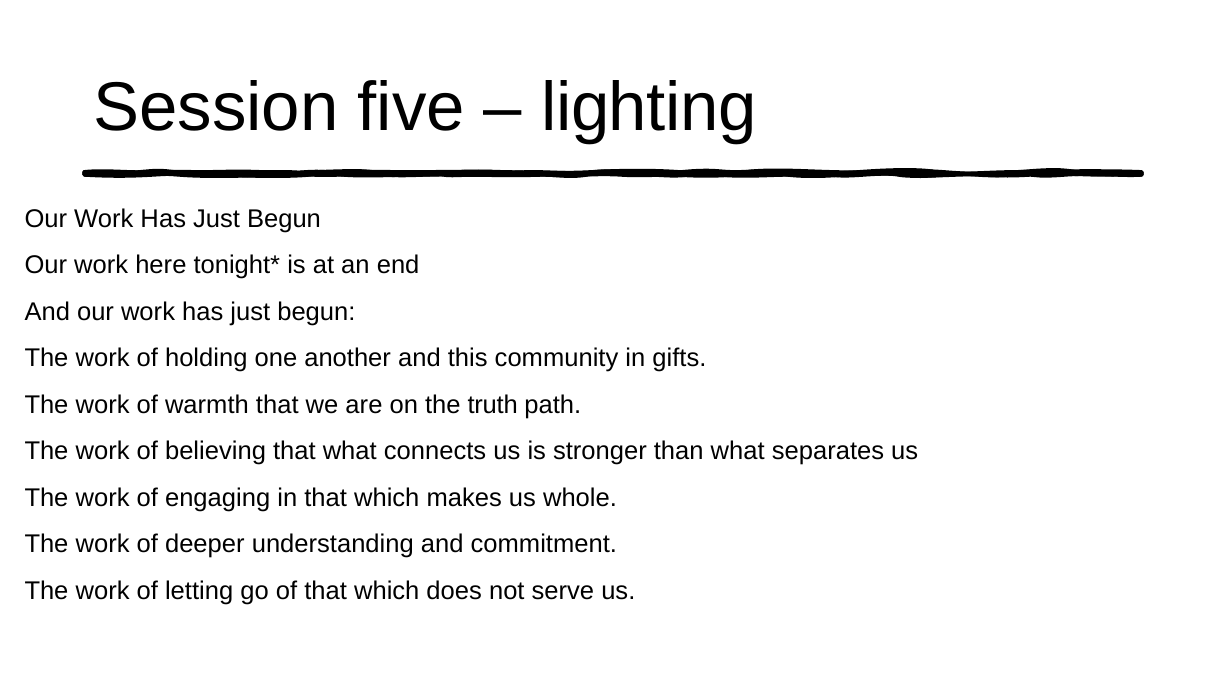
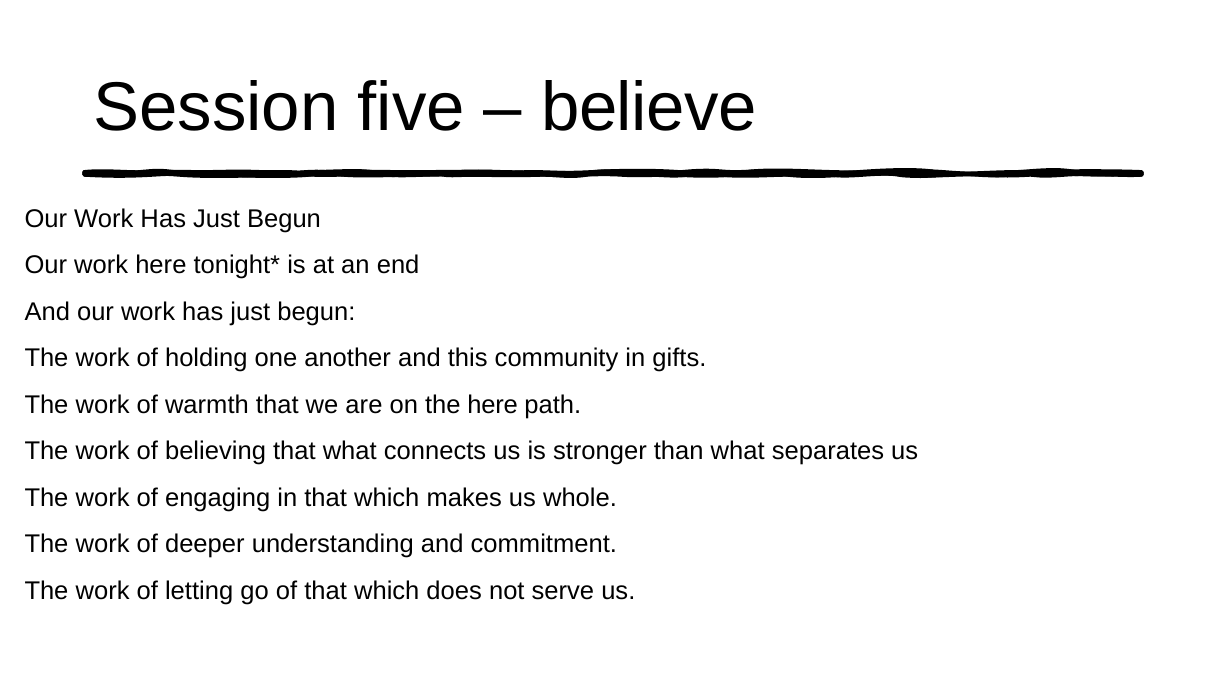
lighting: lighting -> believe (649, 108)
the truth: truth -> here (493, 405)
